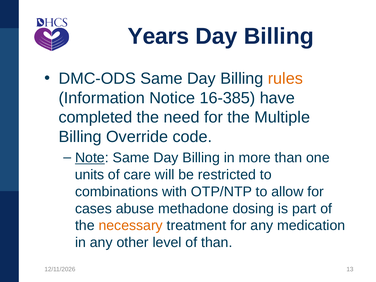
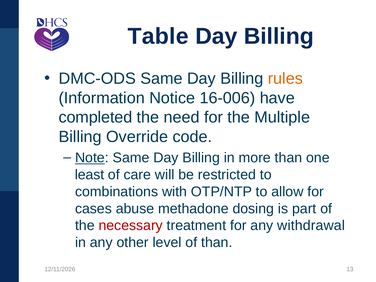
Years: Years -> Table (158, 36)
16-385: 16-385 -> 16-006 (227, 98)
units: units -> least (90, 175)
necessary colour: orange -> red (131, 226)
medication: medication -> withdrawal (311, 226)
